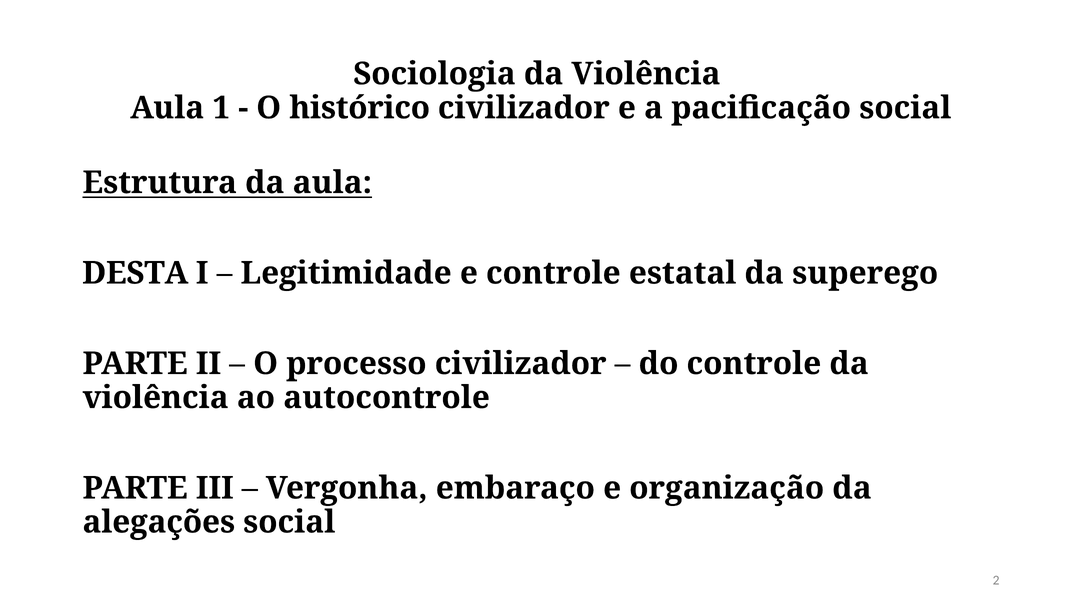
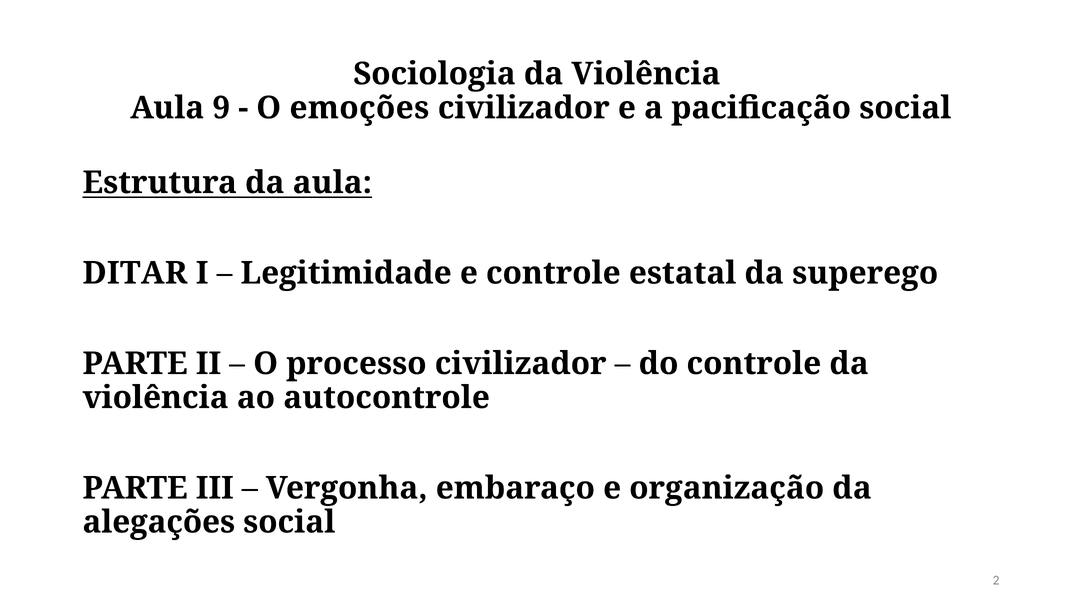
1: 1 -> 9 (221, 108)
histórico: histórico -> emoções (359, 108)
DESTA: DESTA -> DITAR (135, 273)
